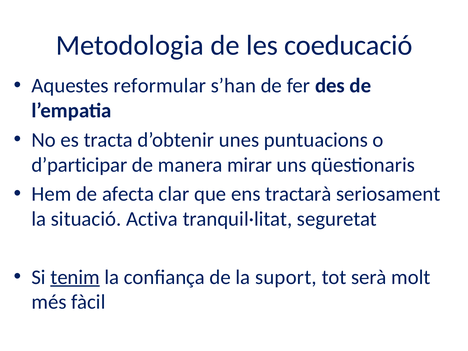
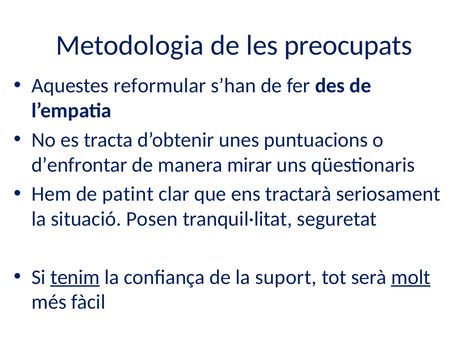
coeducació: coeducació -> preocupats (348, 45)
d’participar: d’participar -> d’enfrontar (79, 165)
afecta: afecta -> patint (128, 194)
Activa: Activa -> Posen (152, 219)
molt underline: none -> present (411, 277)
